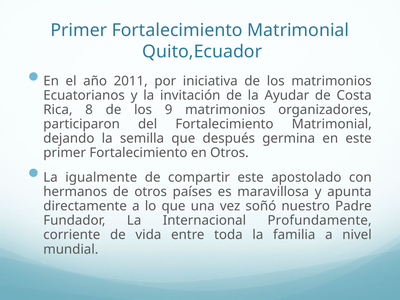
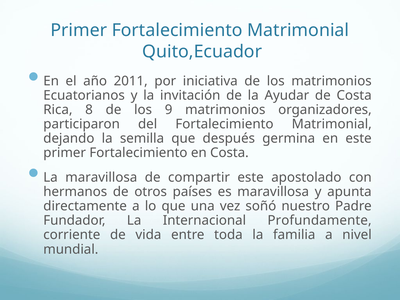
en Otros: Otros -> Costa (229, 153)
La igualmente: igualmente -> maravillosa (101, 177)
